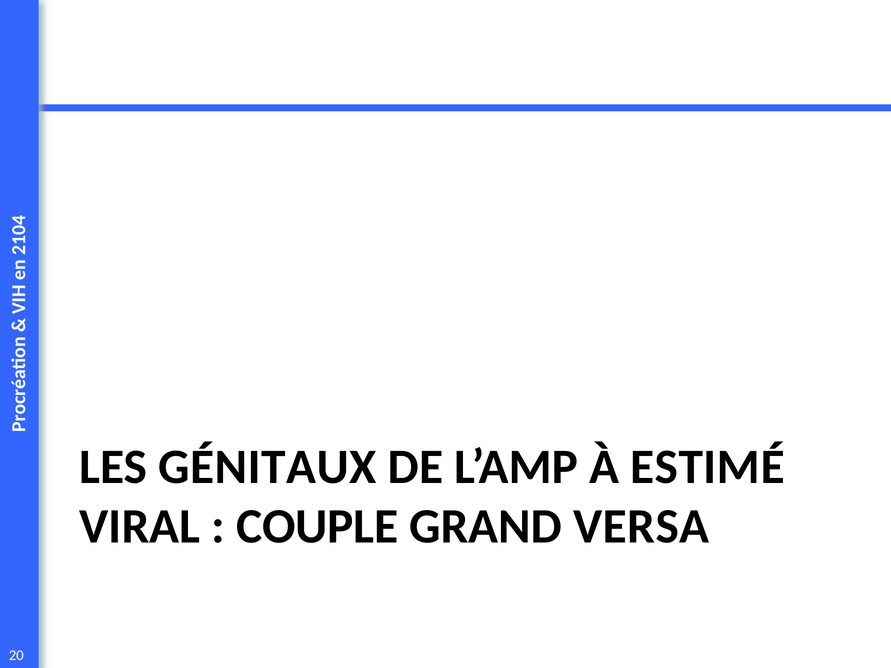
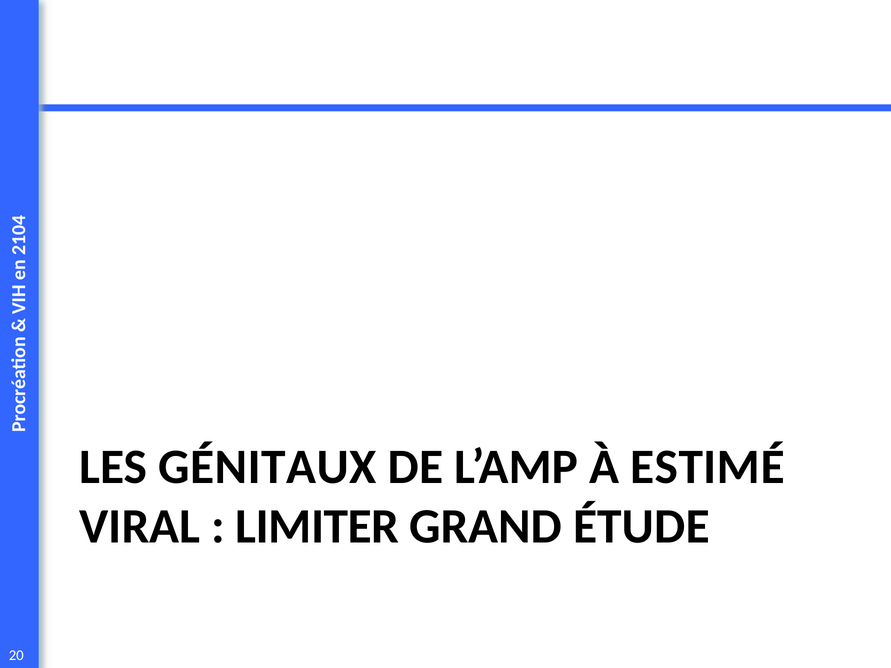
COUPLE: COUPLE -> LIMITER (317, 526)
VERSA: VERSA -> ÉTUDE (641, 526)
